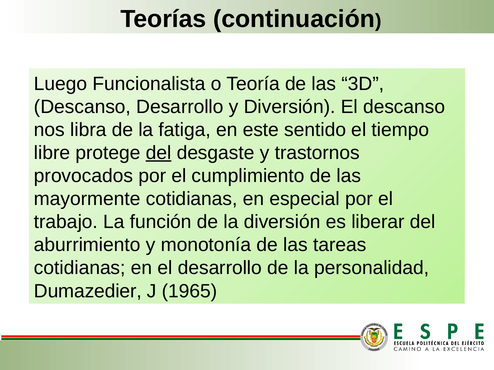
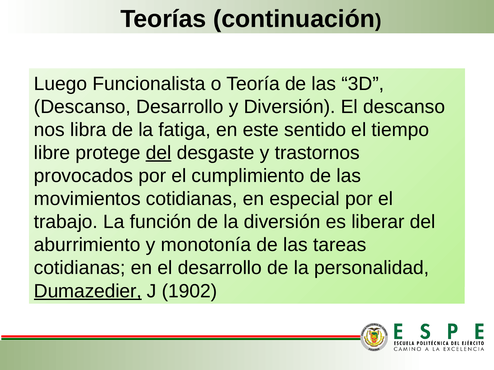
mayormente: mayormente -> movimientos (87, 199)
Dumazedier underline: none -> present (88, 291)
1965: 1965 -> 1902 (189, 291)
